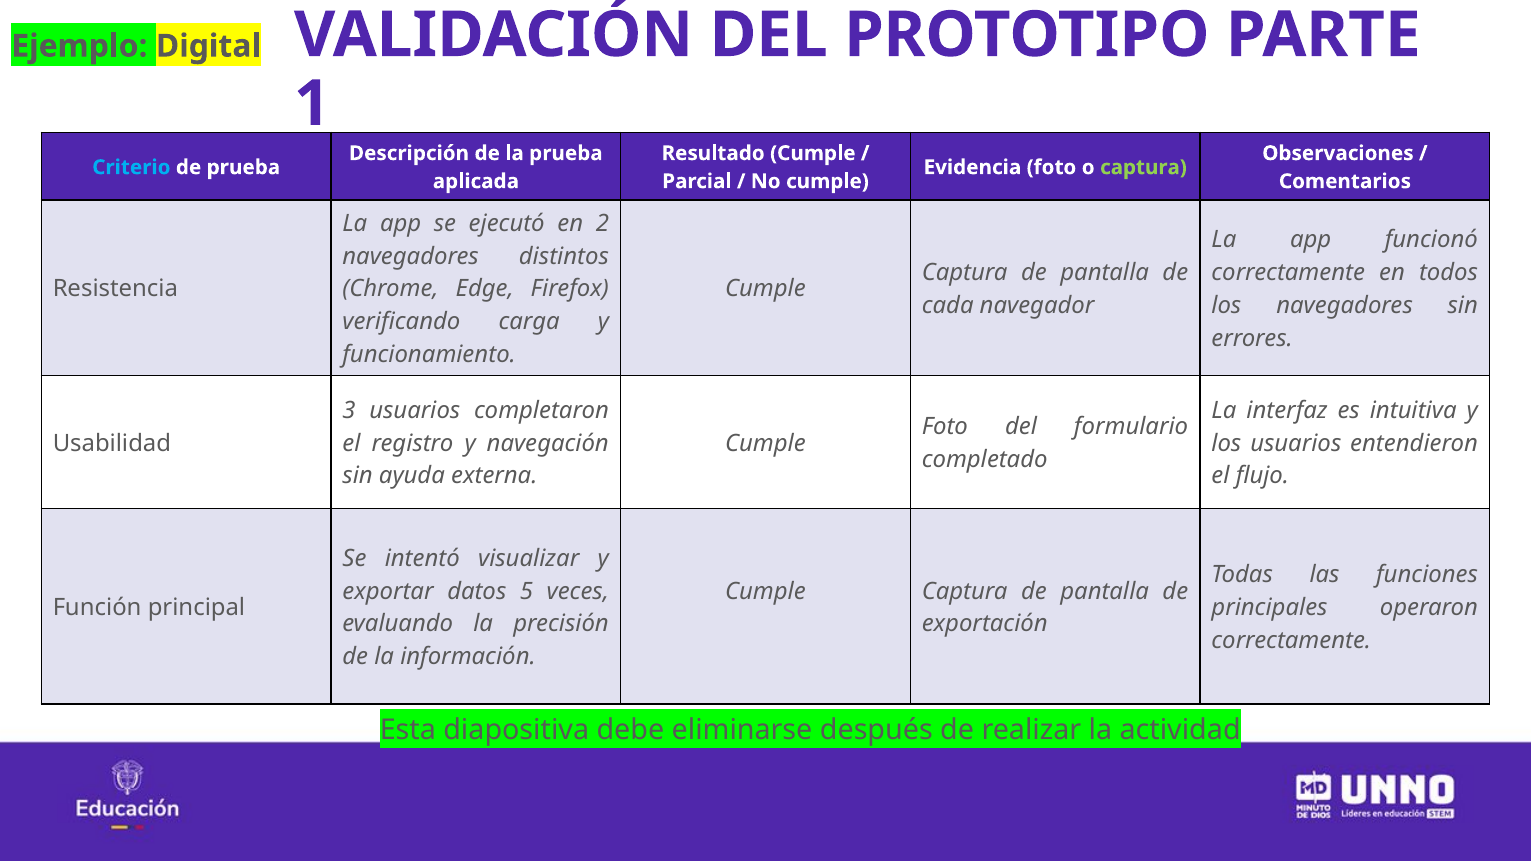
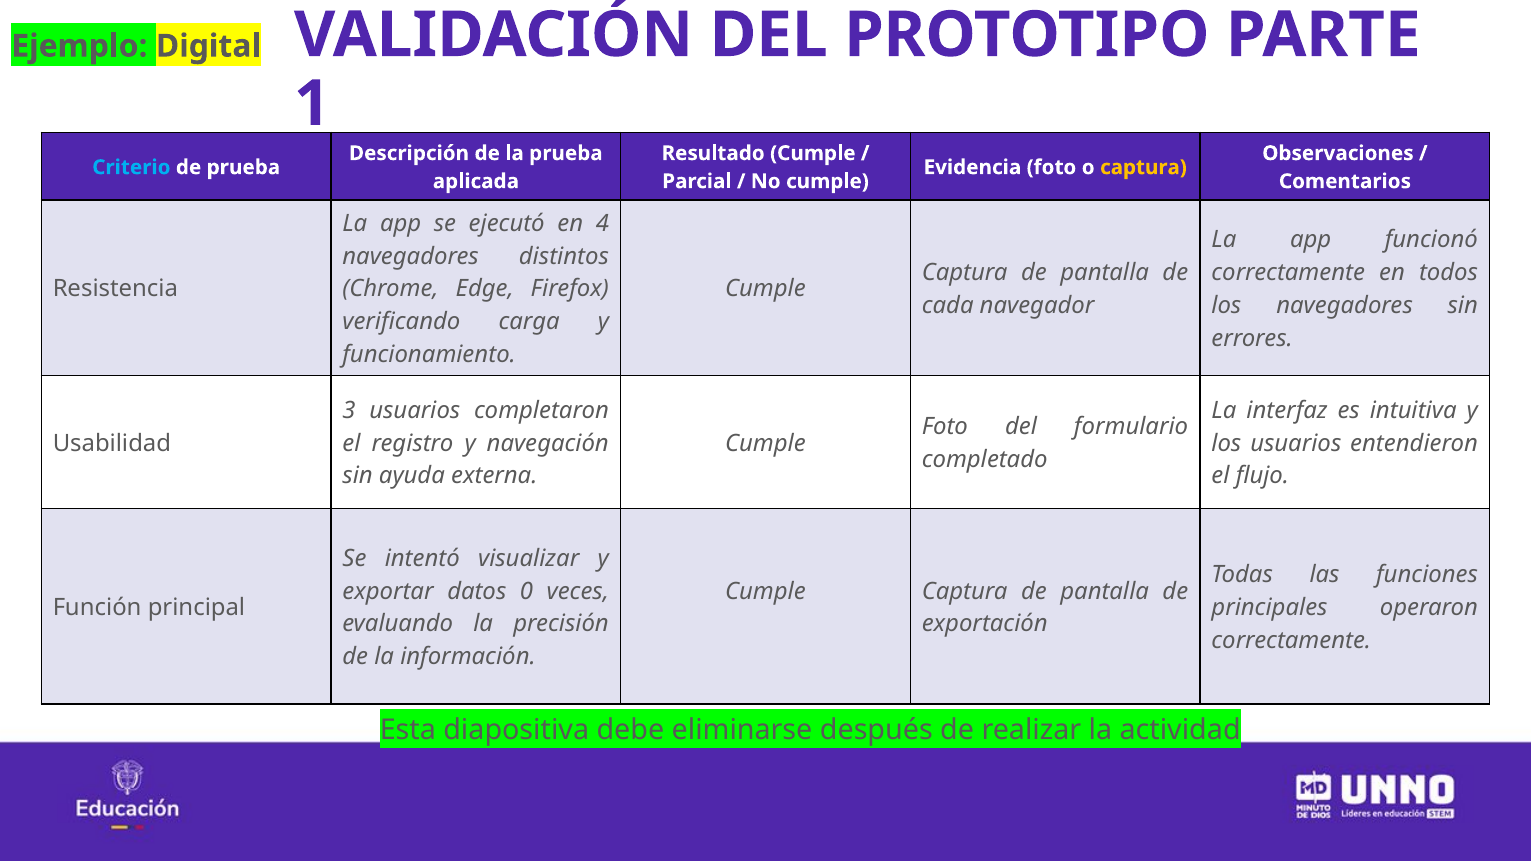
captura colour: light green -> yellow (1143, 167)
2: 2 -> 4 (602, 224)
5: 5 -> 0 (527, 591)
